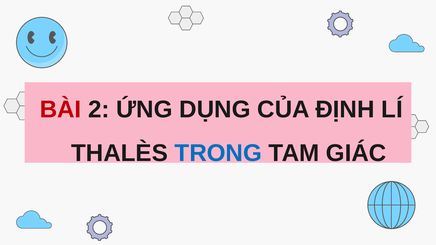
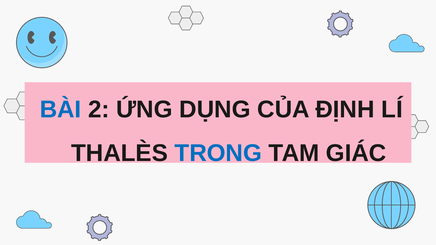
BÀI colour: red -> blue (61, 110)
